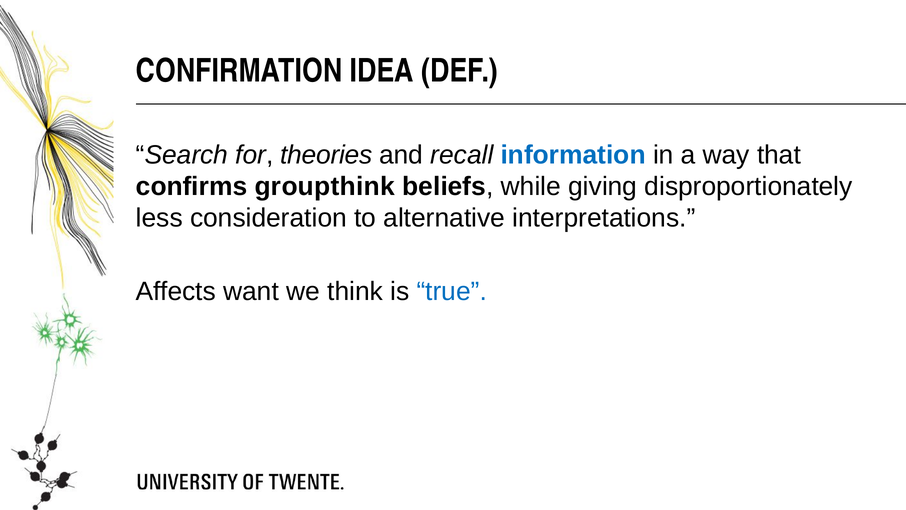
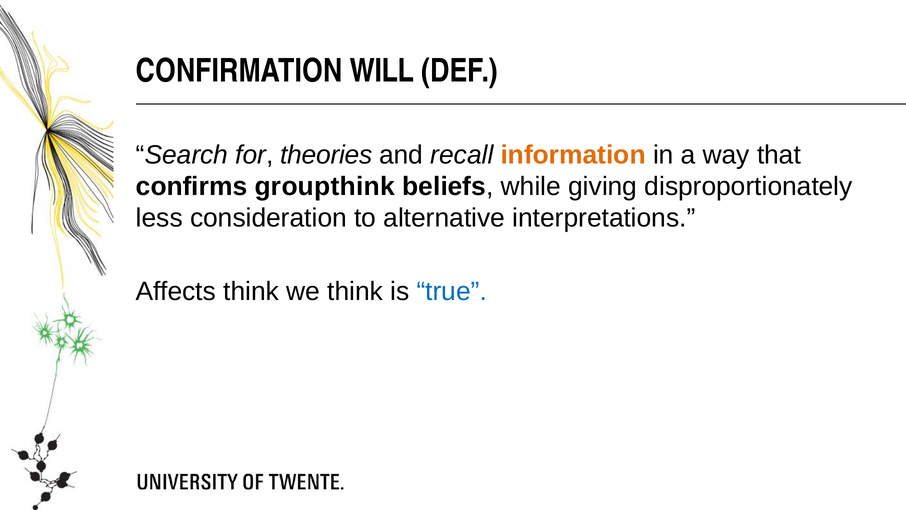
IDEA: IDEA -> WILL (382, 71)
information colour: blue -> orange (573, 155)
Affects want: want -> think (251, 291)
